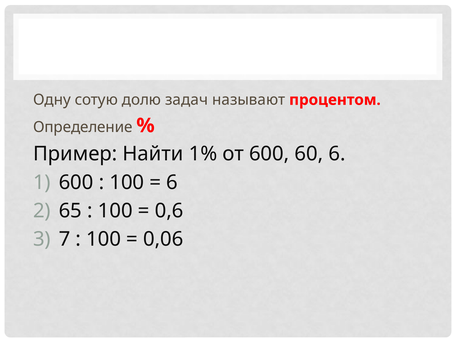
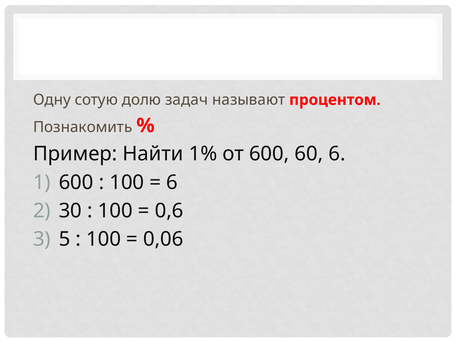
Определение: Определение -> Познакомить (83, 127)
65: 65 -> 30 (70, 211)
7: 7 -> 5 (65, 239)
